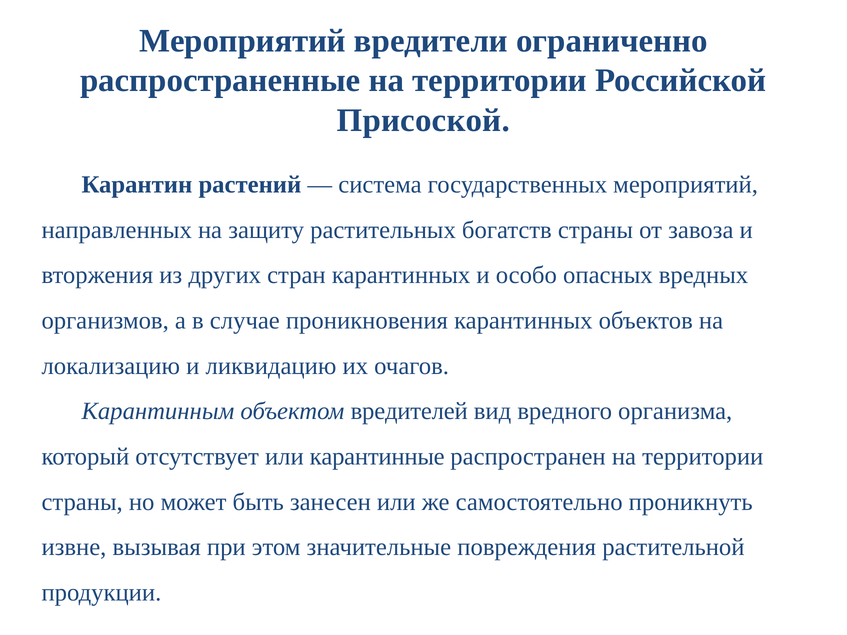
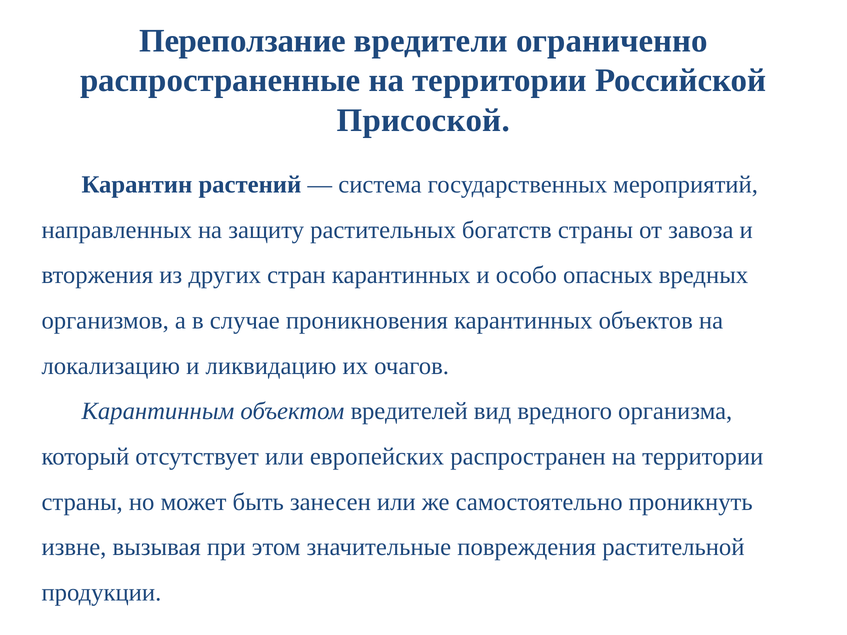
Мероприятий: Мероприятий -> Переползание (243, 41)
карантинные: карантинные -> европейских (377, 457)
